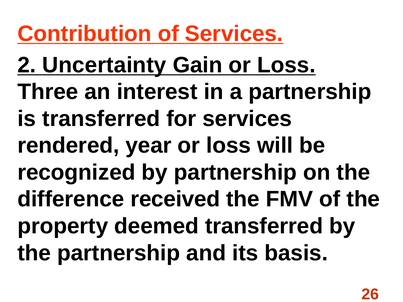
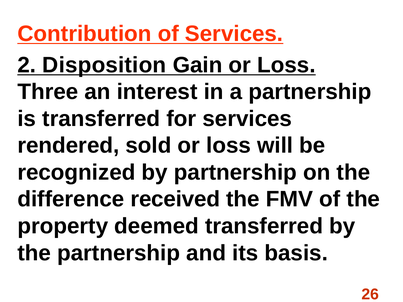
Uncertainty: Uncertainty -> Disposition (104, 65)
year: year -> sold (148, 146)
